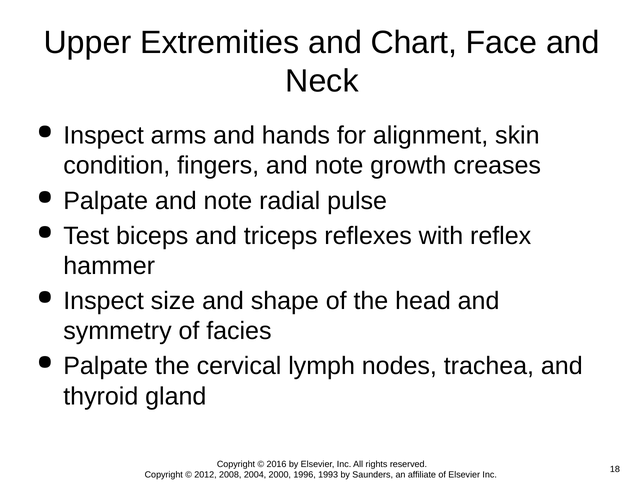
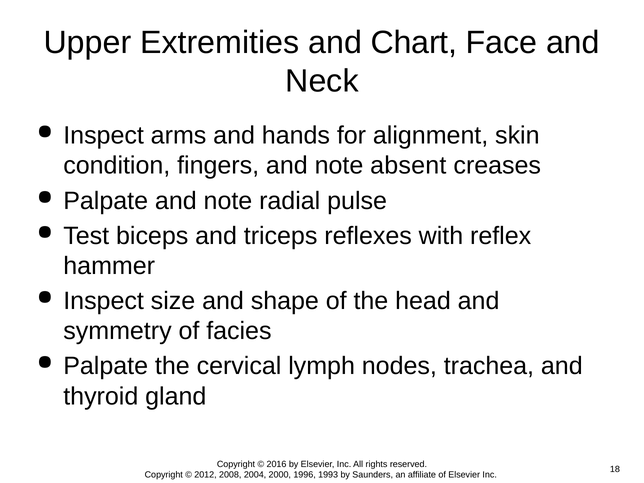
growth: growth -> absent (408, 166)
